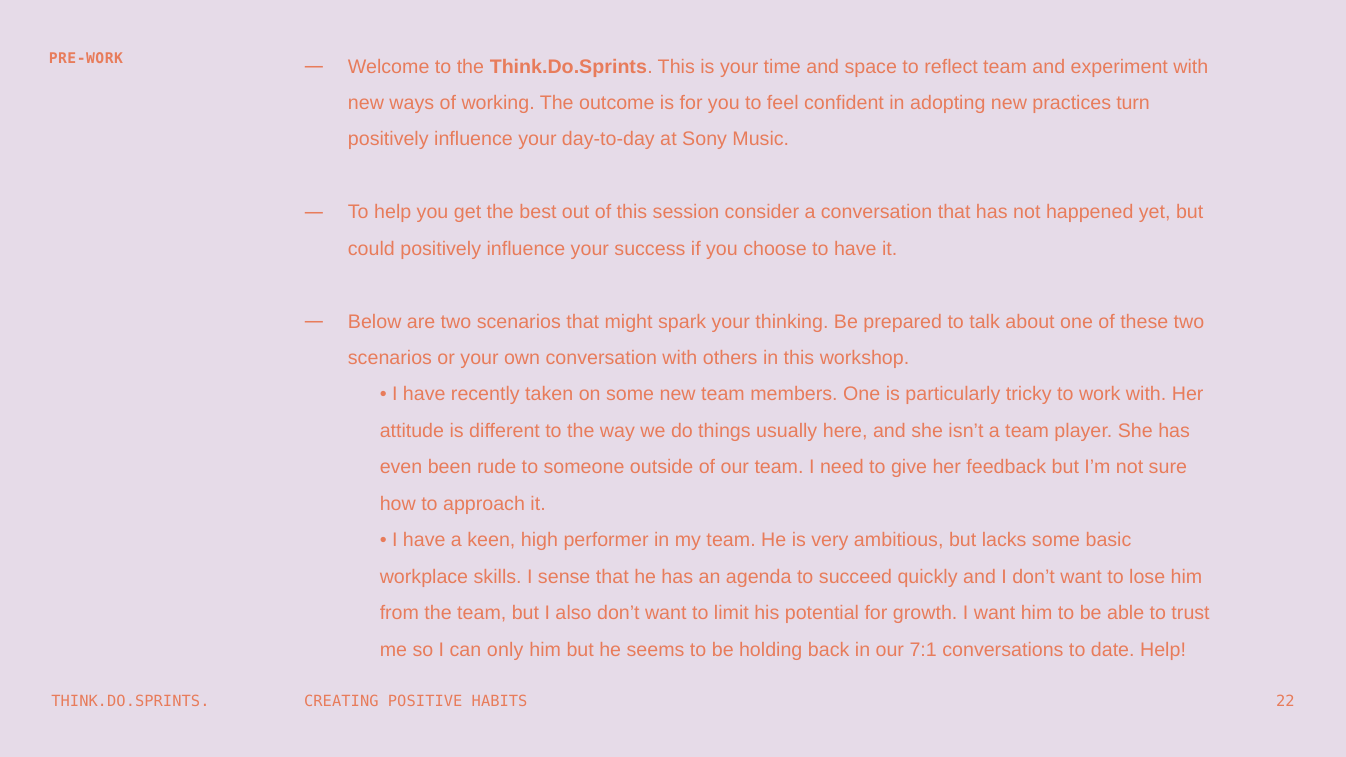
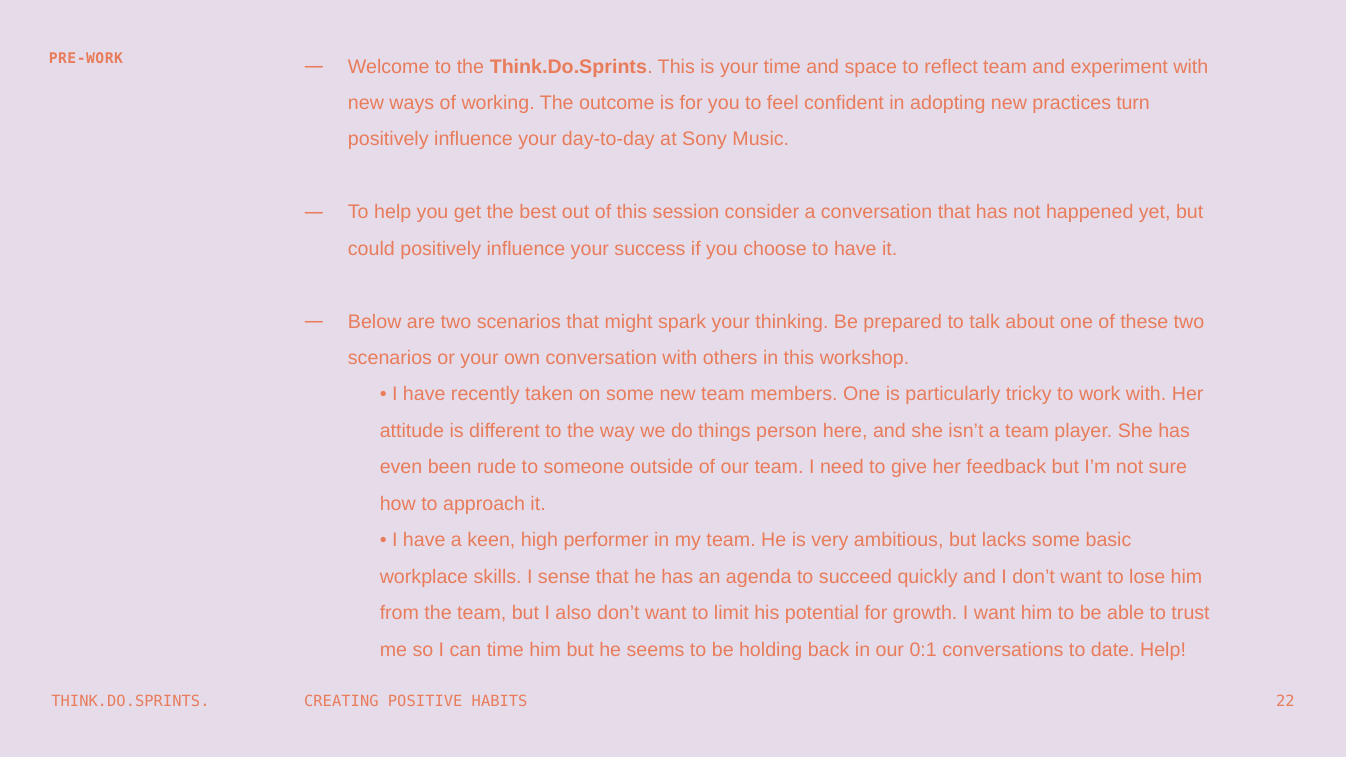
usually: usually -> person (787, 431)
can only: only -> time (505, 650)
7:1: 7:1 -> 0:1 (923, 650)
